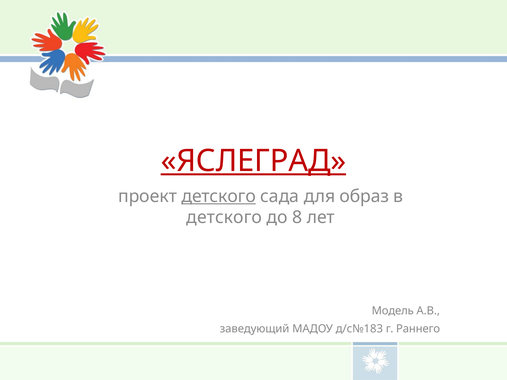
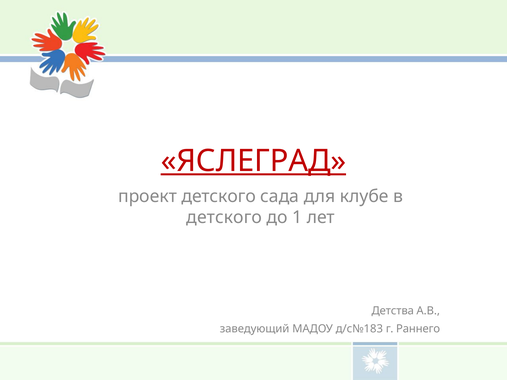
детского underline: present -> none (219, 196)
образ: образ -> клубе (364, 196)
8: 8 -> 1 (297, 218)
Модель: Модель -> Детства (393, 311)
